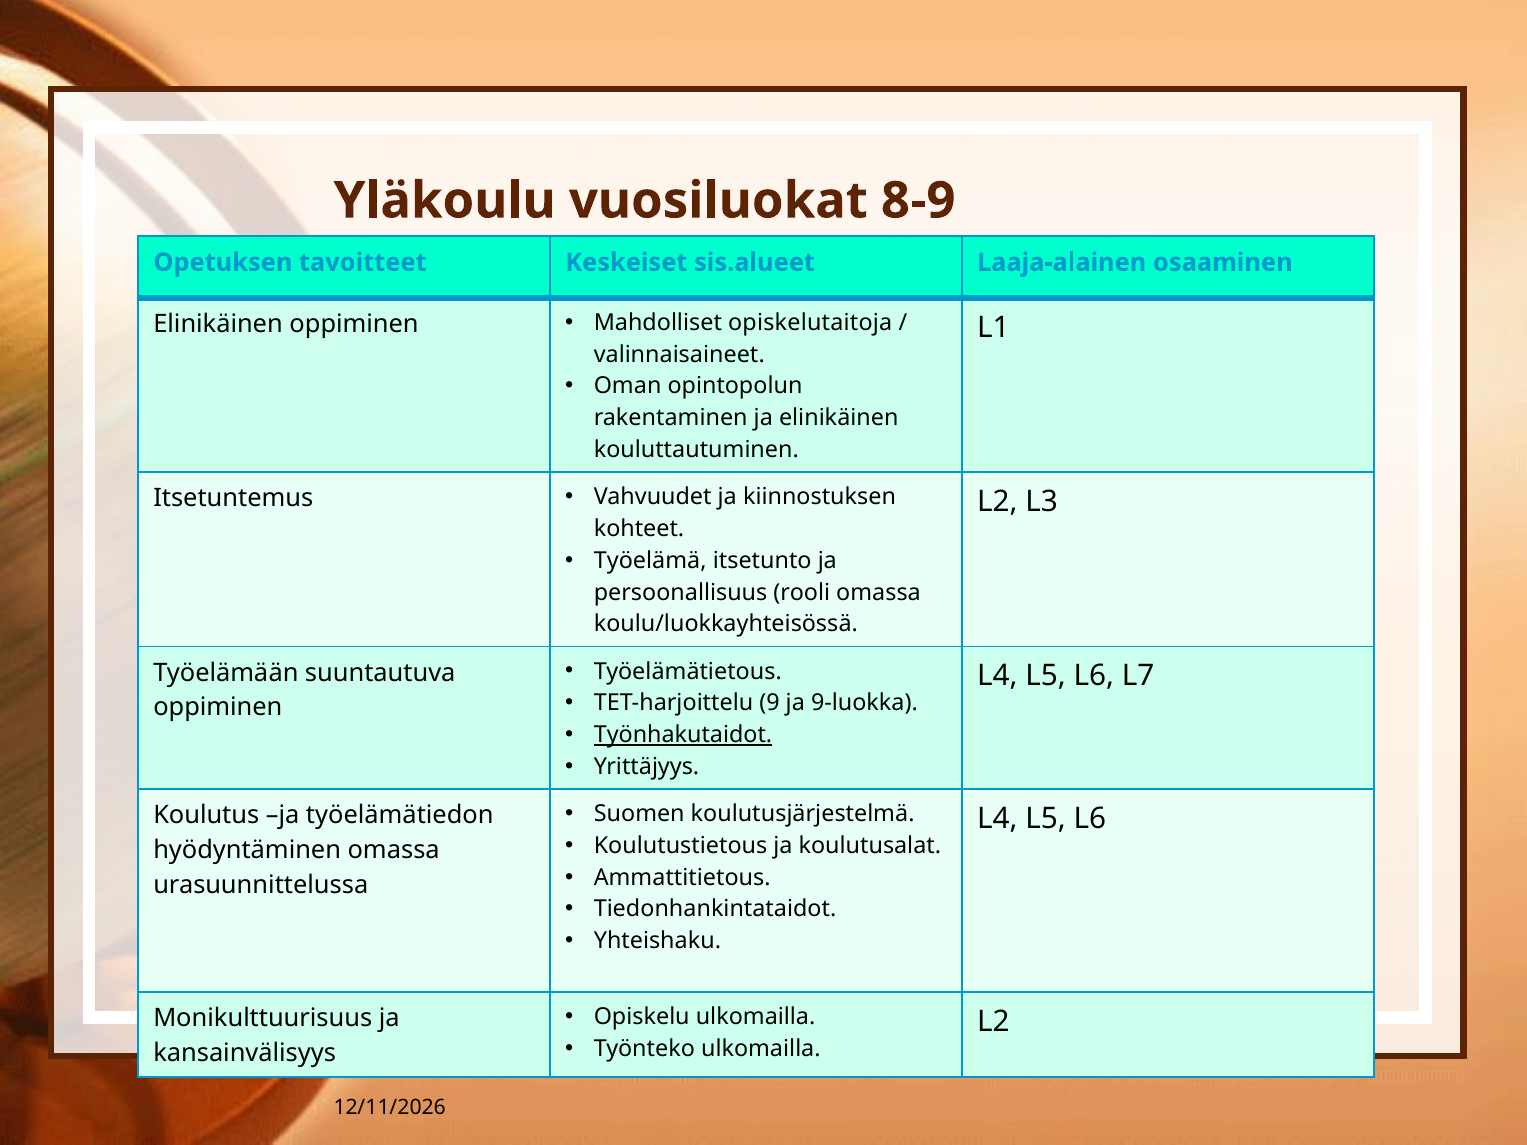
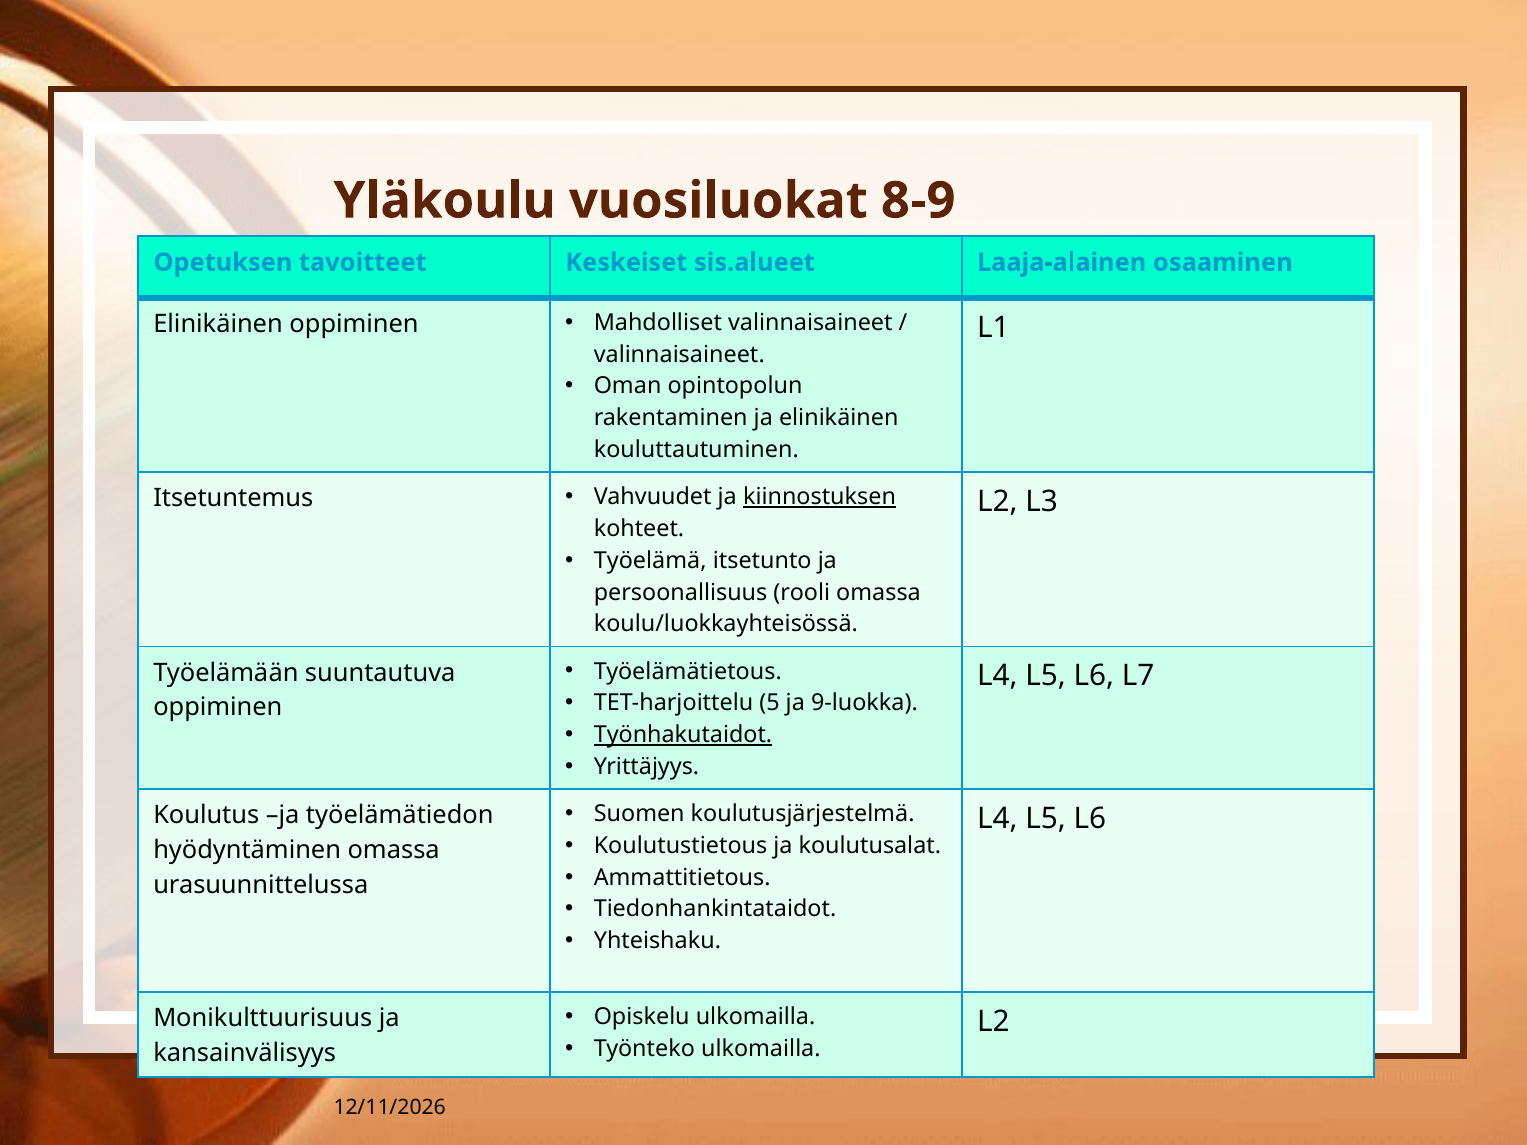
Mahdolliset opiskelutaitoja: opiskelutaitoja -> valinnaisaineet (810, 323)
kiinnostuksen underline: none -> present (819, 497)
9: 9 -> 5 (769, 703)
